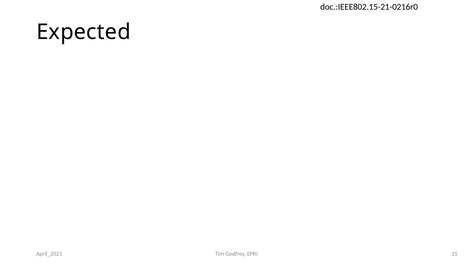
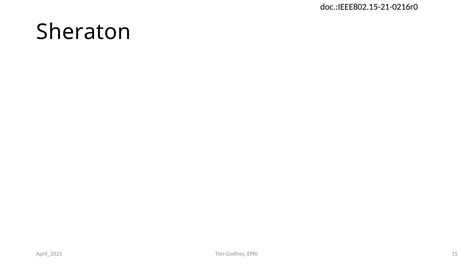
Expected: Expected -> Sheraton (84, 32)
